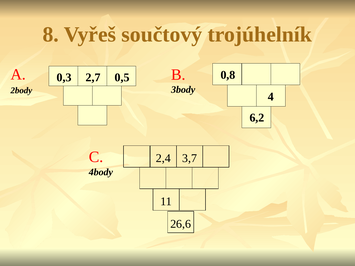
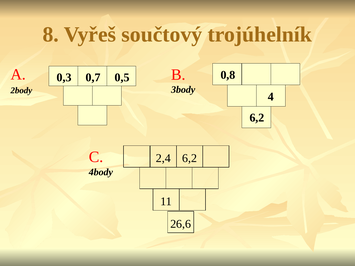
2,7: 2,7 -> 0,7 (93, 78)
2,4 3,7: 3,7 -> 6,2 (190, 158)
